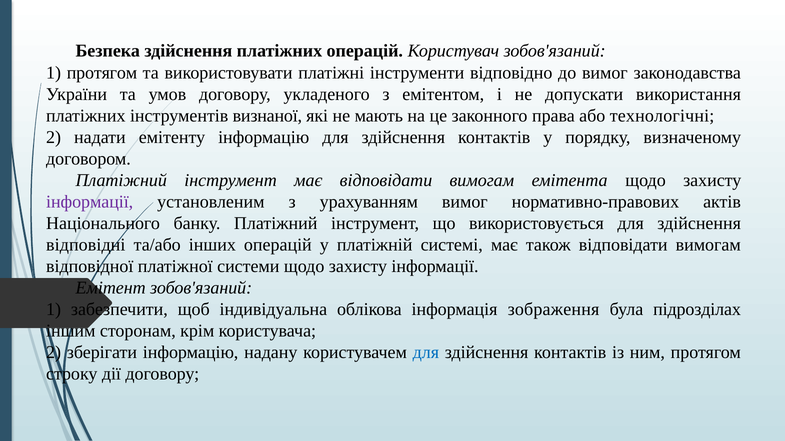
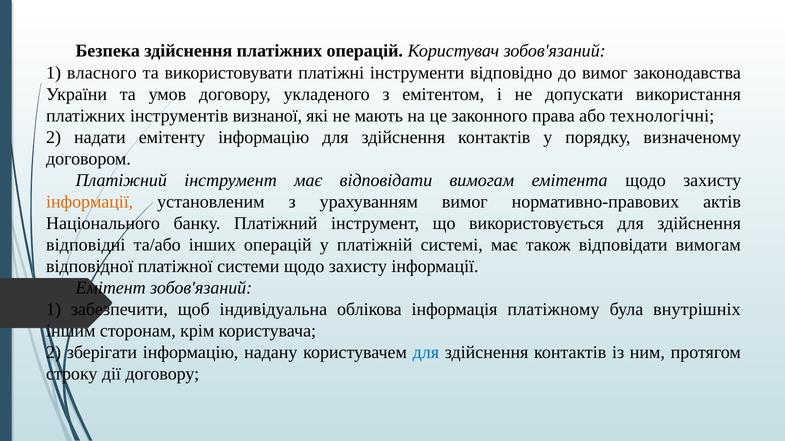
1 протягом: протягом -> власного (102, 73)
інформації colour: purple -> orange (90, 202)
зображення: зображення -> платіжному (553, 310)
підрозділах: підрозділах -> внутрішніх (697, 310)
